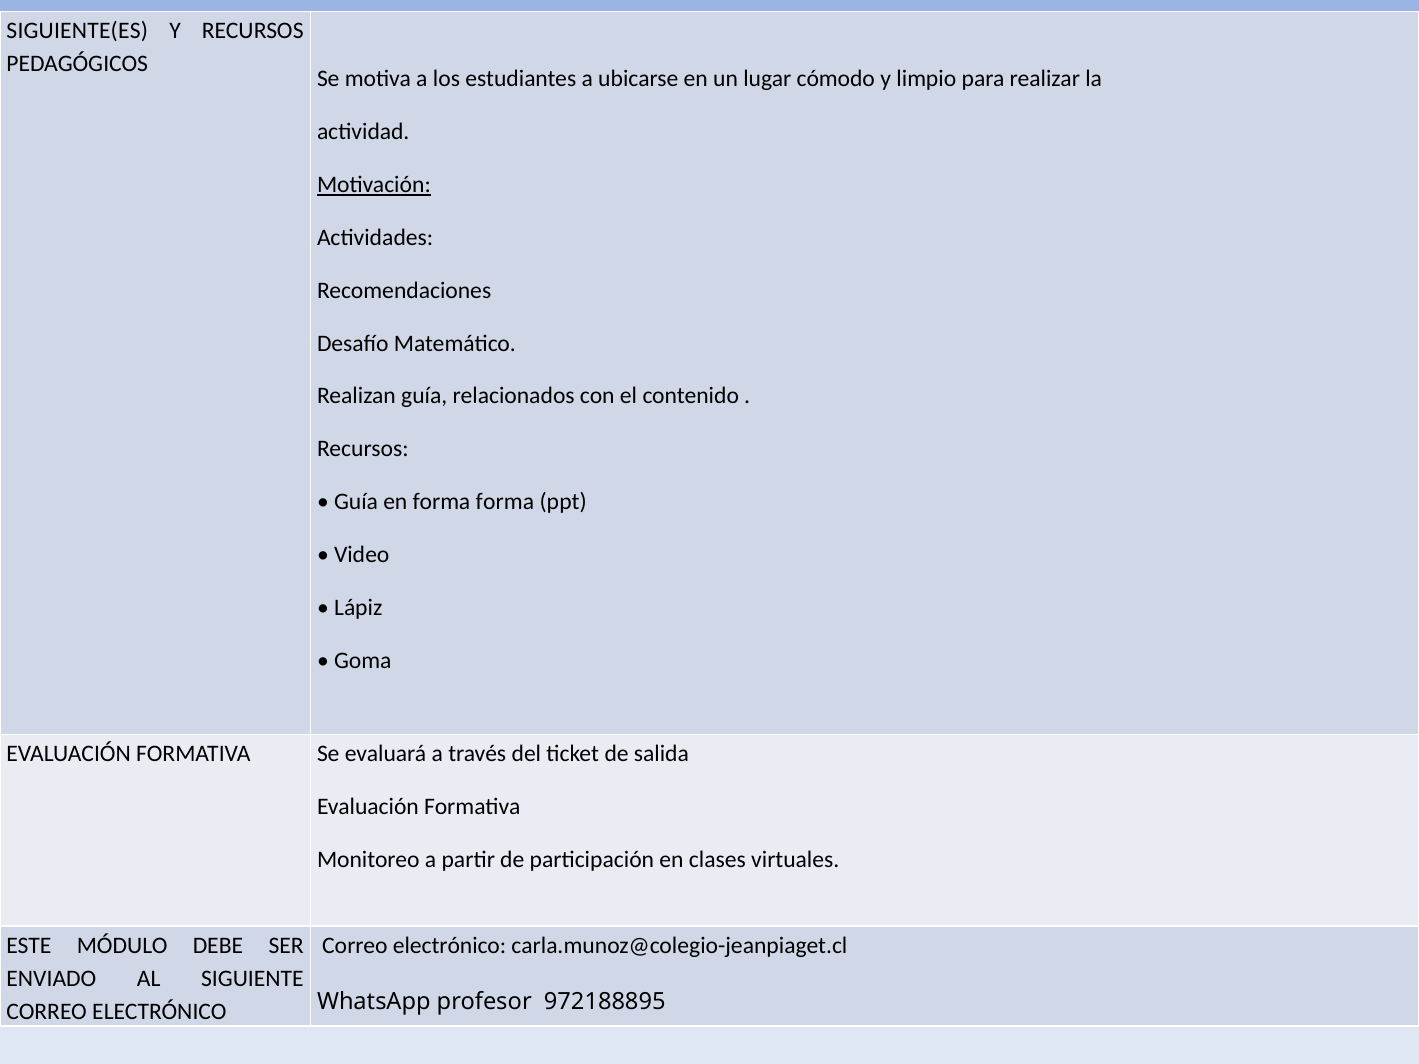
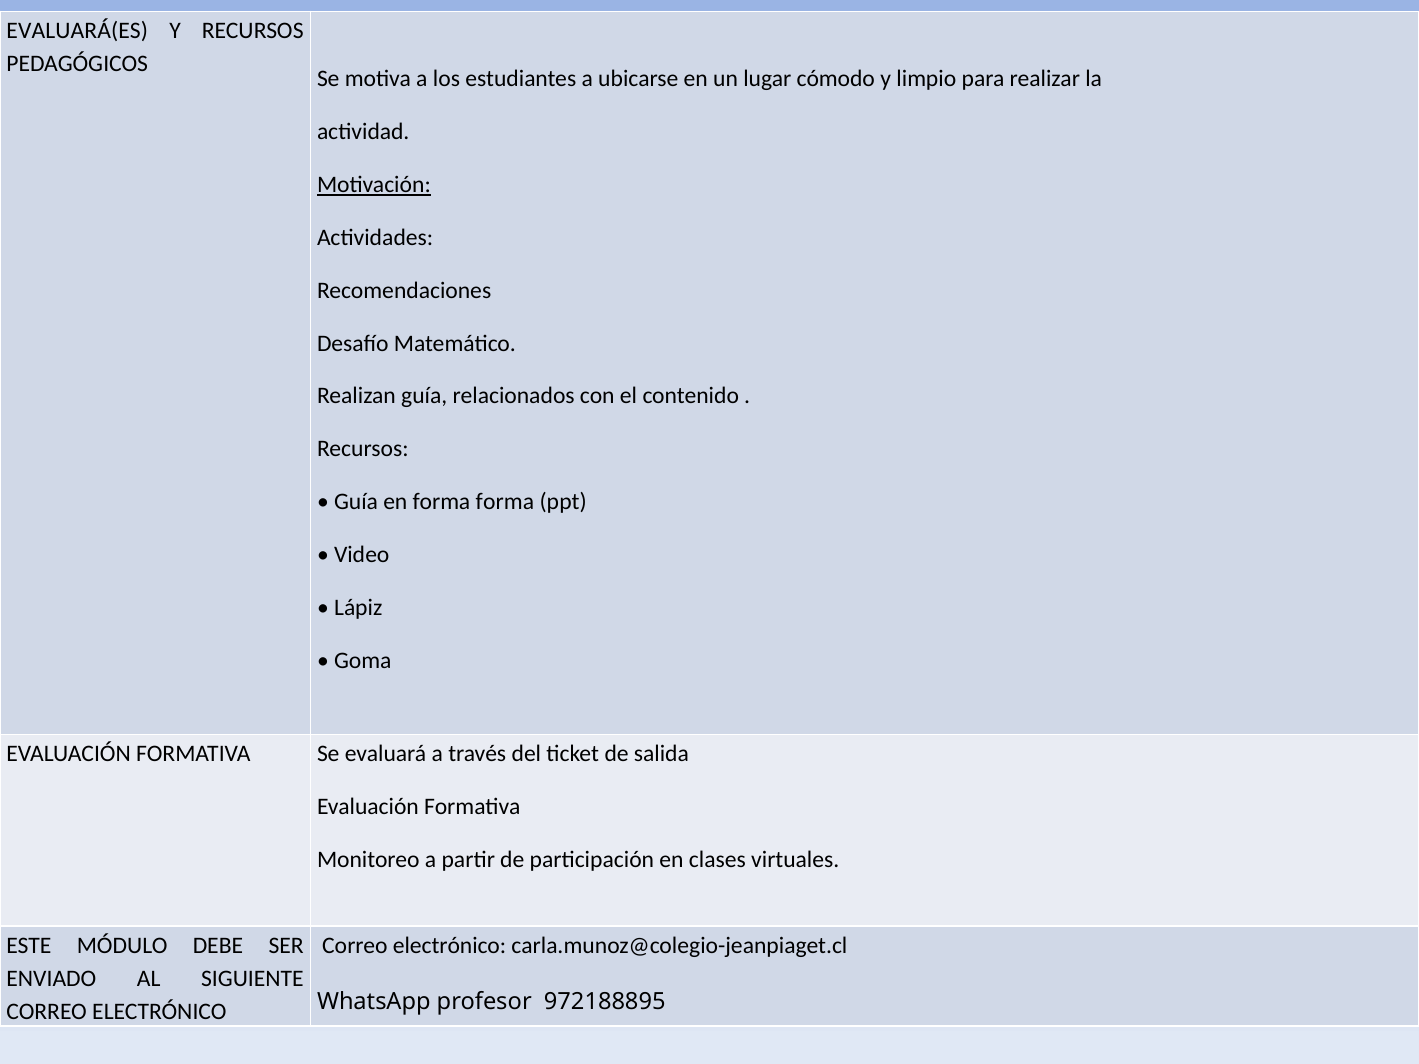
SIGUIENTE(ES: SIGUIENTE(ES -> EVALUARÁ(ES (77, 31)
